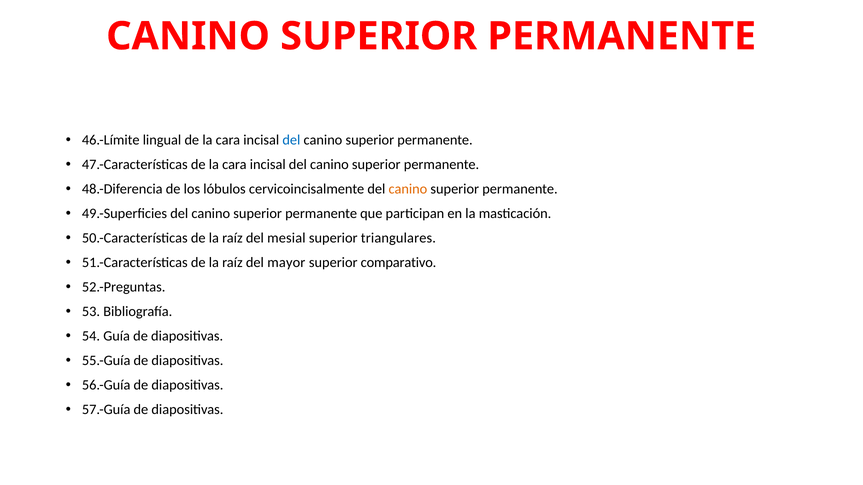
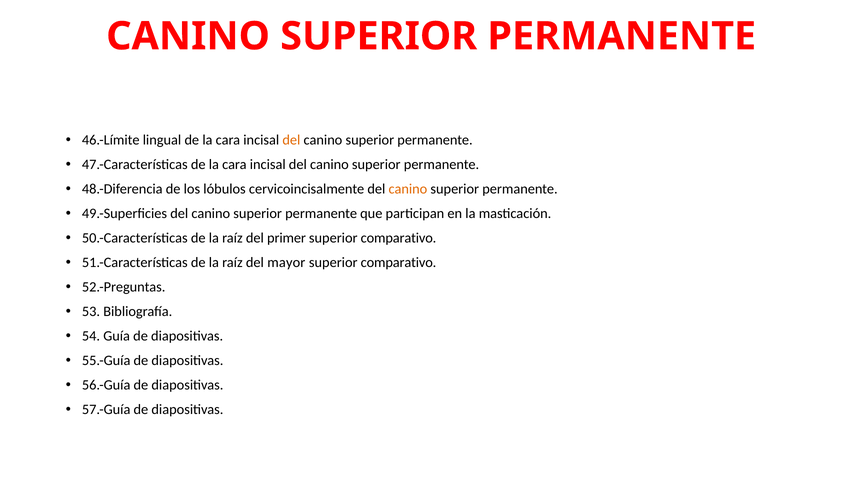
del colour: blue -> orange (291, 140)
mesial: mesial -> primer (287, 238)
triangulares: triangulares -> comparativo (399, 238)
